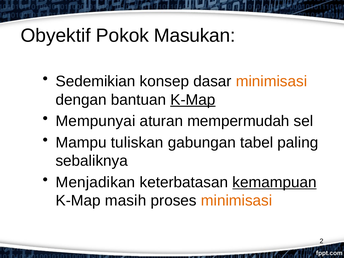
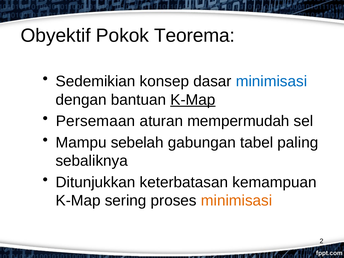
Masukan: Masukan -> Teorema (195, 36)
minimisasi colour: orange -> blue (271, 81)
Mempunyai: Mempunyai -> Persemaan (95, 121)
tuliskan: tuliskan -> sebelah (137, 143)
Menjadikan: Menjadikan -> Ditunjukkan (96, 182)
kemampuan underline: present -> none (274, 182)
masih: masih -> sering (126, 201)
